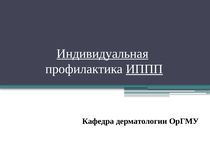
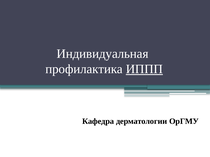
Индивидуальная underline: present -> none (103, 54)
